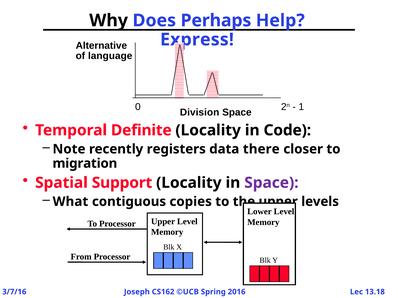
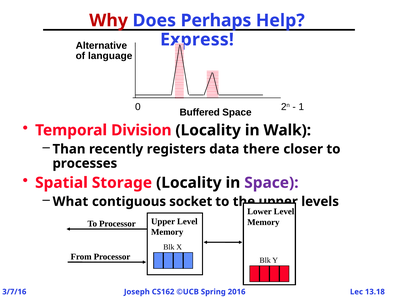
Why colour: black -> red (109, 21)
Division: Division -> Buffered (200, 113)
Definite: Definite -> Division (141, 130)
Code: Code -> Walk (287, 130)
Note: Note -> Than (69, 149)
migration: migration -> processes (85, 164)
Support: Support -> Storage (122, 183)
copies: copies -> socket (191, 202)
